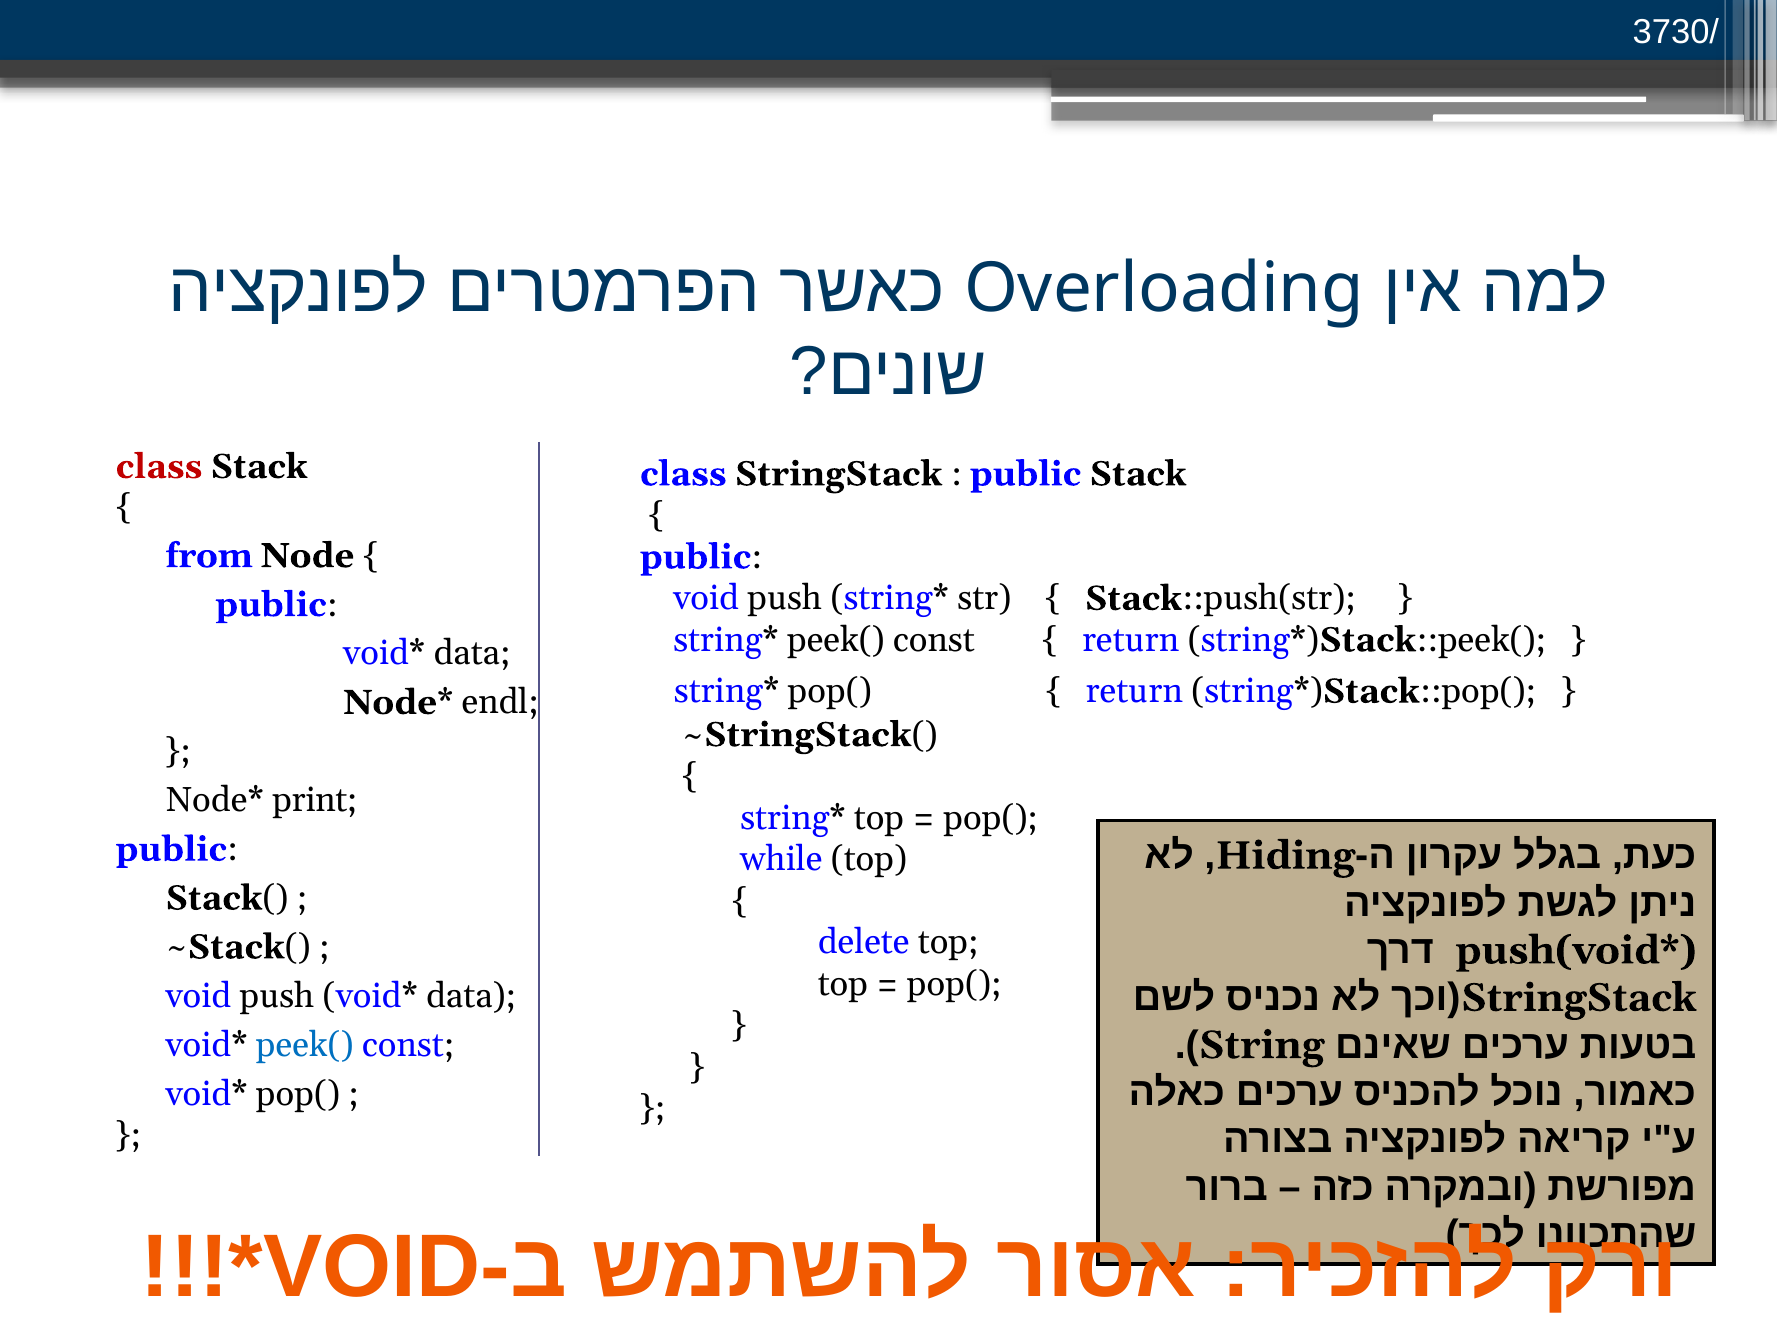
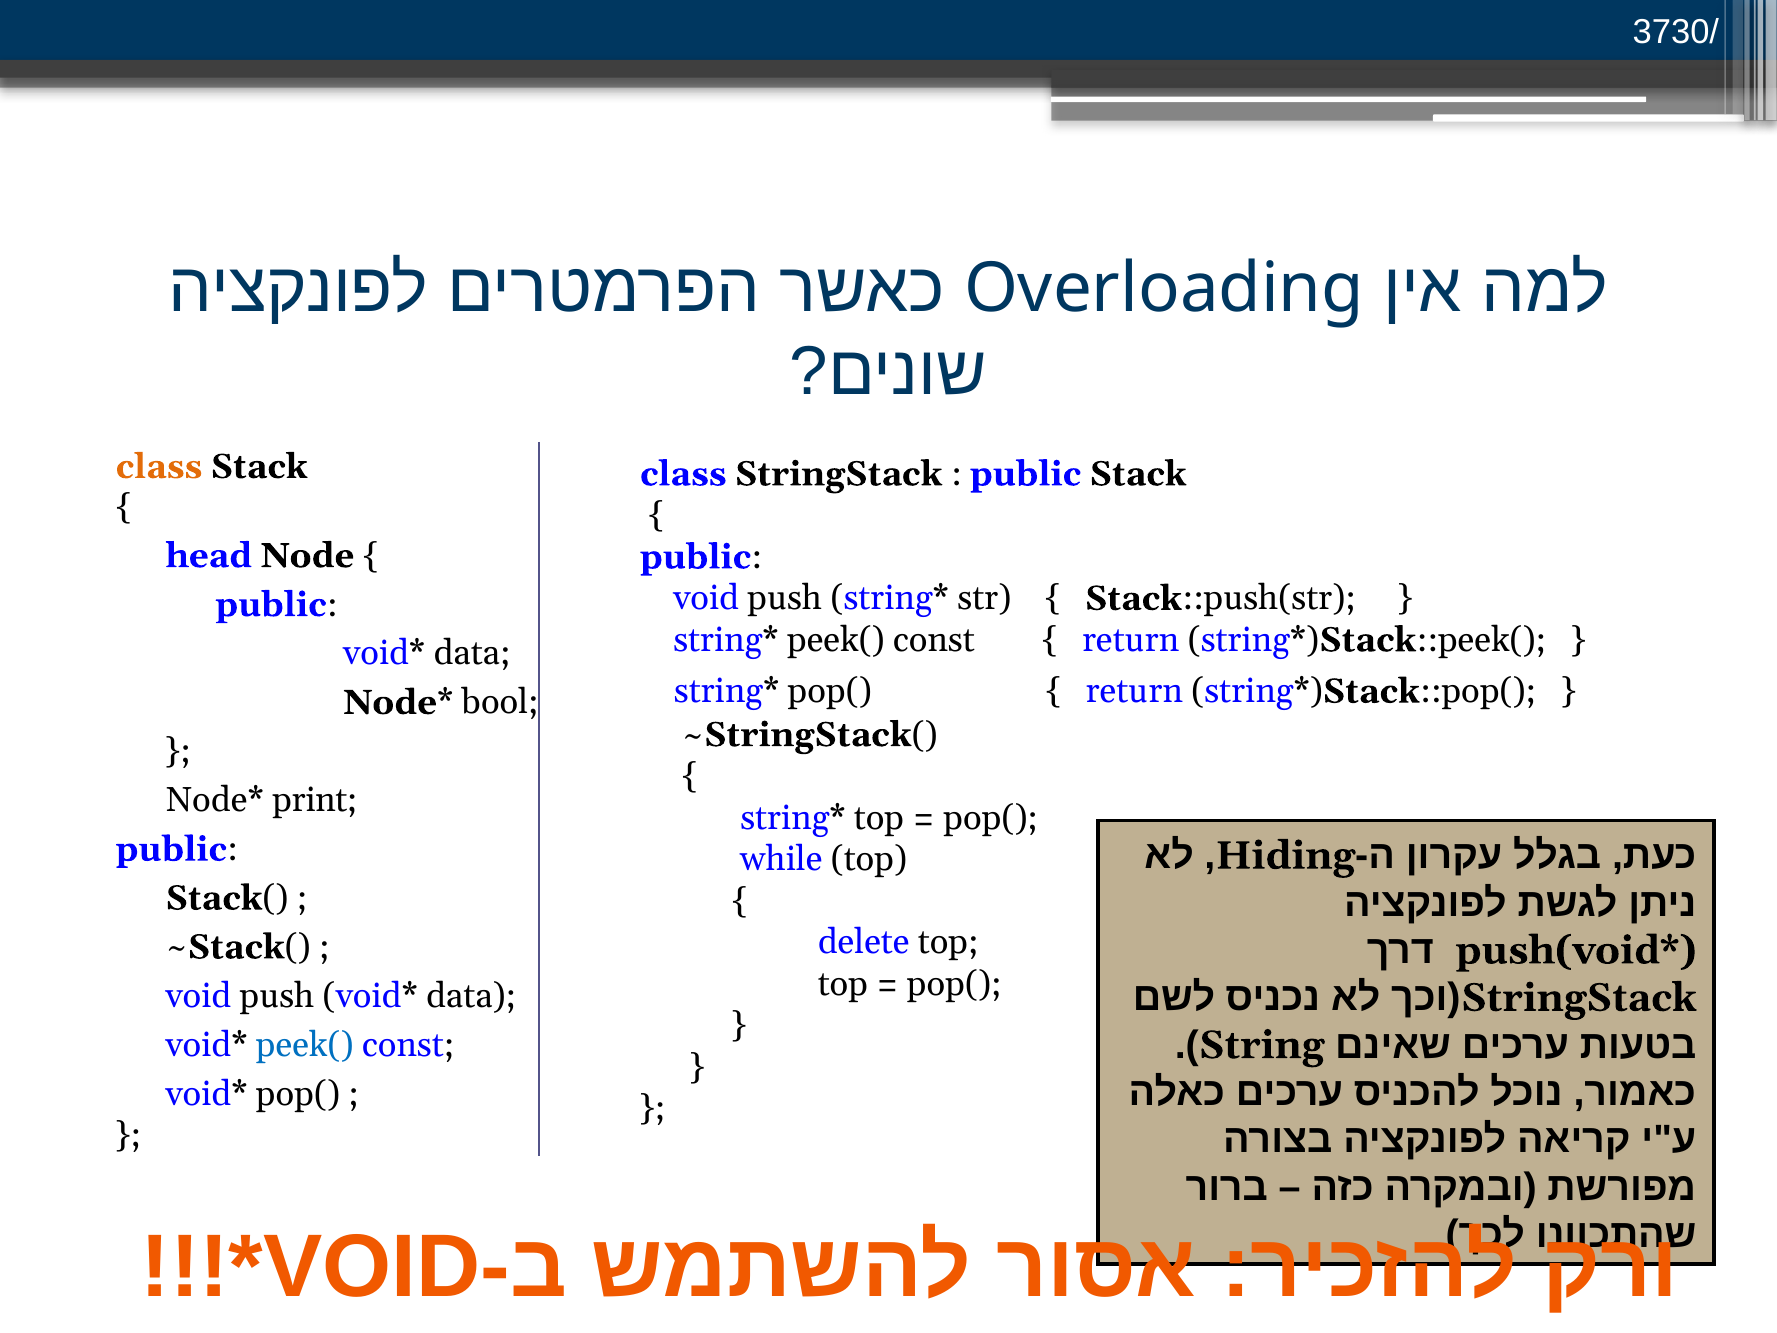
class colour: red -> orange (159, 466)
from: from -> head (209, 556)
endl: endl -> bool (500, 702)
